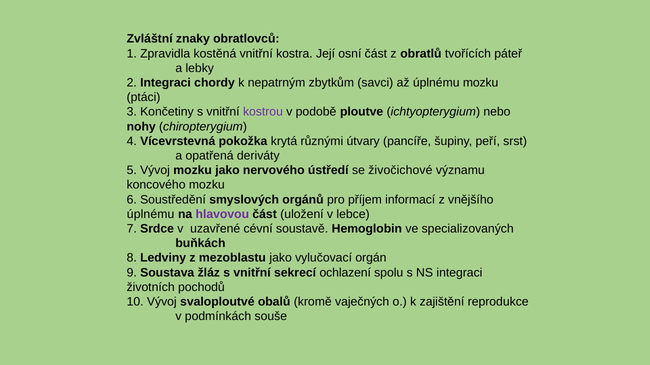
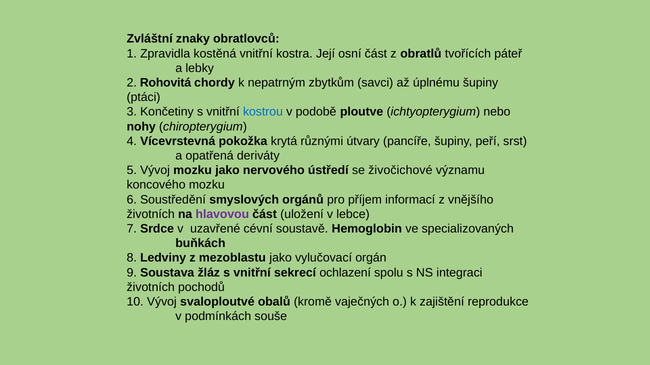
2 Integraci: Integraci -> Rohovitá (166, 83)
úplnému mozku: mozku -> šupiny (481, 83)
kostrou colour: purple -> blue (263, 112)
úplnému: úplnému -> životních (151, 214)
